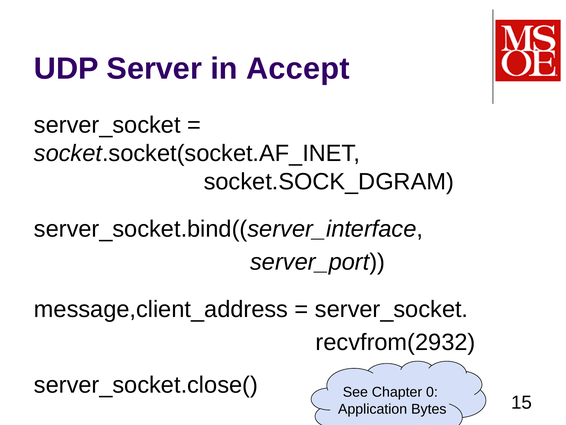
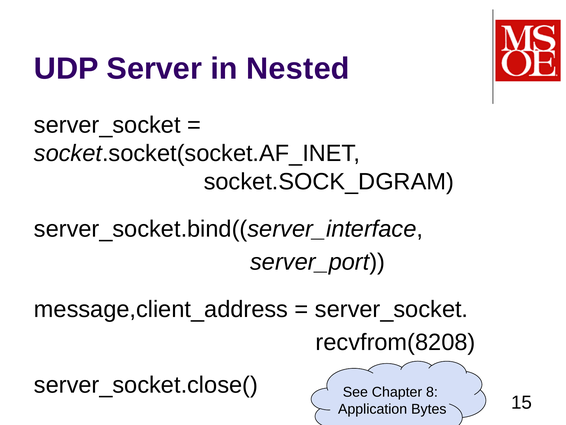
Accept: Accept -> Nested (298, 69)
recvfrom(2932: recvfrom(2932 -> recvfrom(8208 (396, 342)
0: 0 -> 8 (432, 392)
